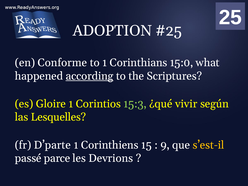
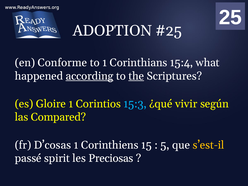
15:0: 15:0 -> 15:4 (181, 63)
the underline: none -> present (136, 76)
15:3 colour: light green -> light blue (135, 104)
Lesquelles: Lesquelles -> Compared (58, 117)
D’parte: D’parte -> D’cosas (52, 145)
9: 9 -> 5 (165, 145)
parce: parce -> spirit (57, 158)
Devrions: Devrions -> Preciosas (111, 158)
